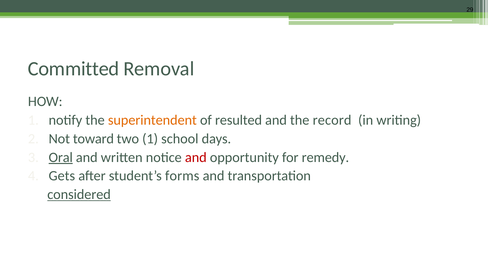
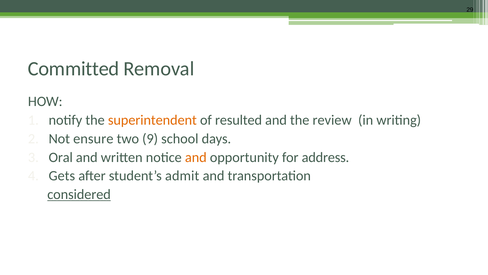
record: record -> review (332, 120)
toward: toward -> ensure (93, 138)
two 1: 1 -> 9 (150, 138)
Oral underline: present -> none (61, 157)
and colour: red -> orange (196, 157)
remedy: remedy -> address (325, 157)
forms: forms -> admit (182, 176)
